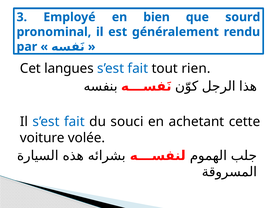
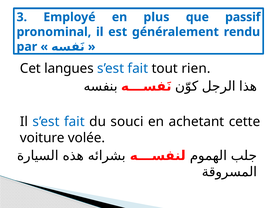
bien: bien -> plus (156, 17)
sourd: sourd -> passif (243, 17)
